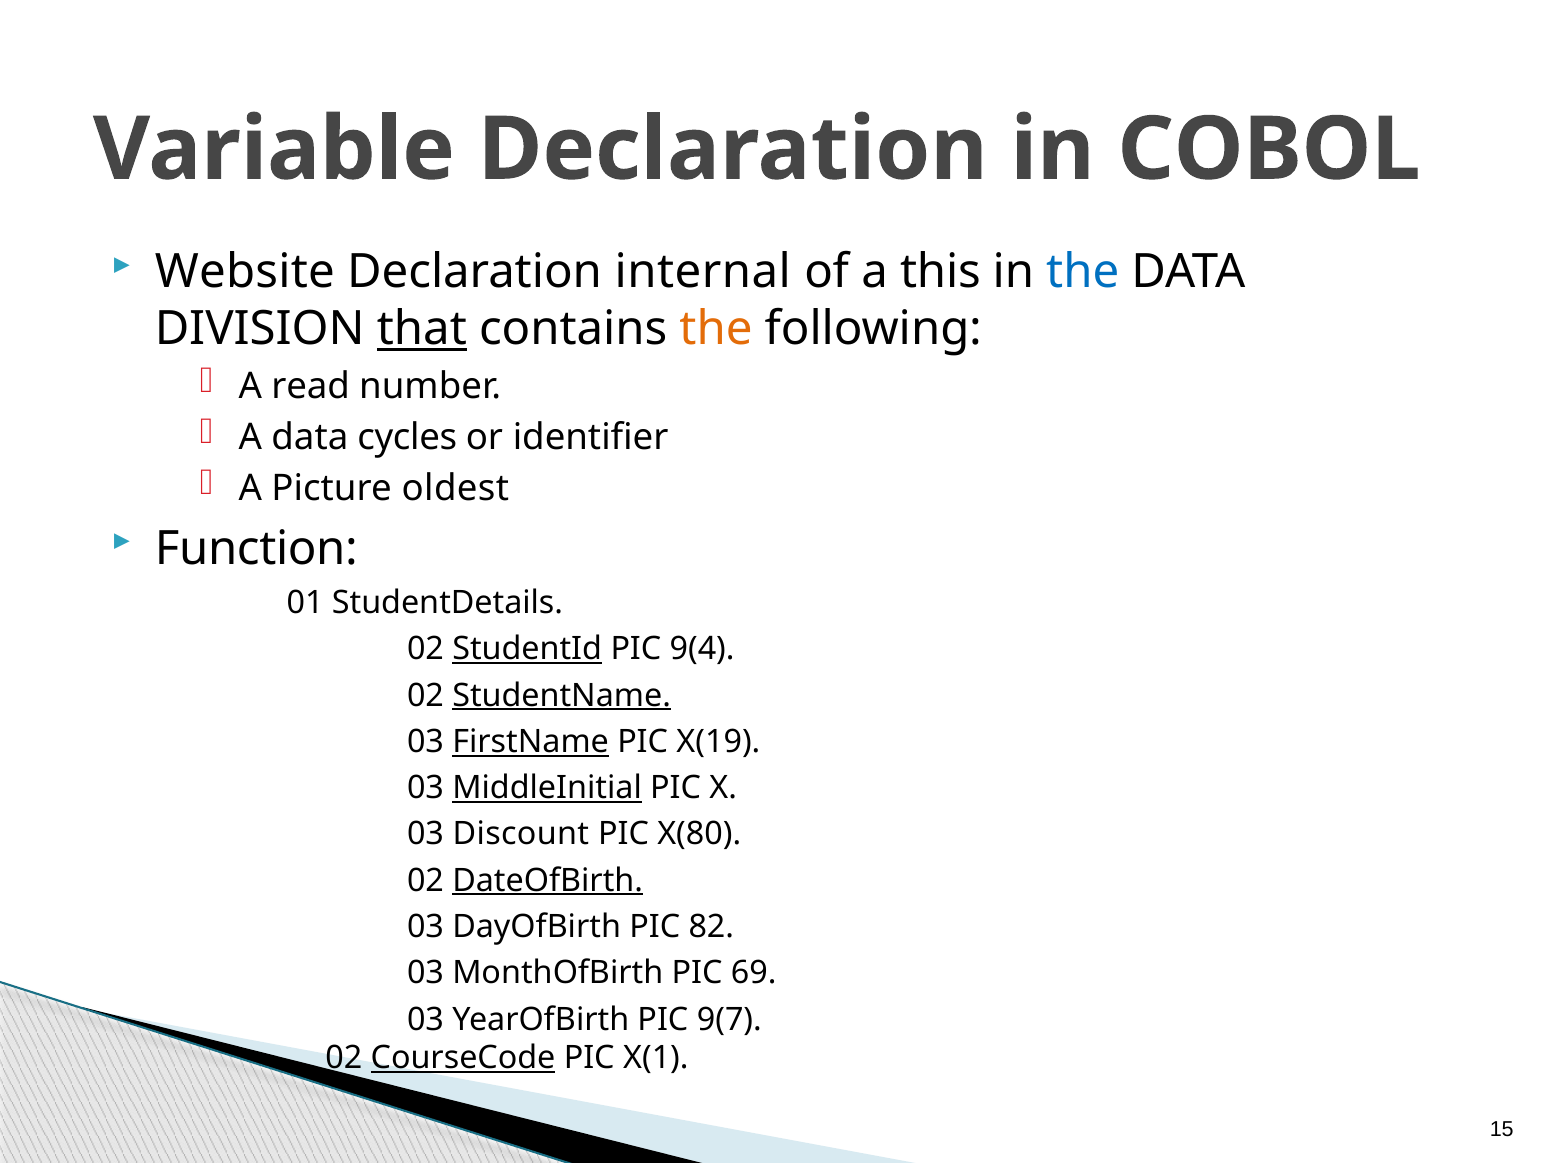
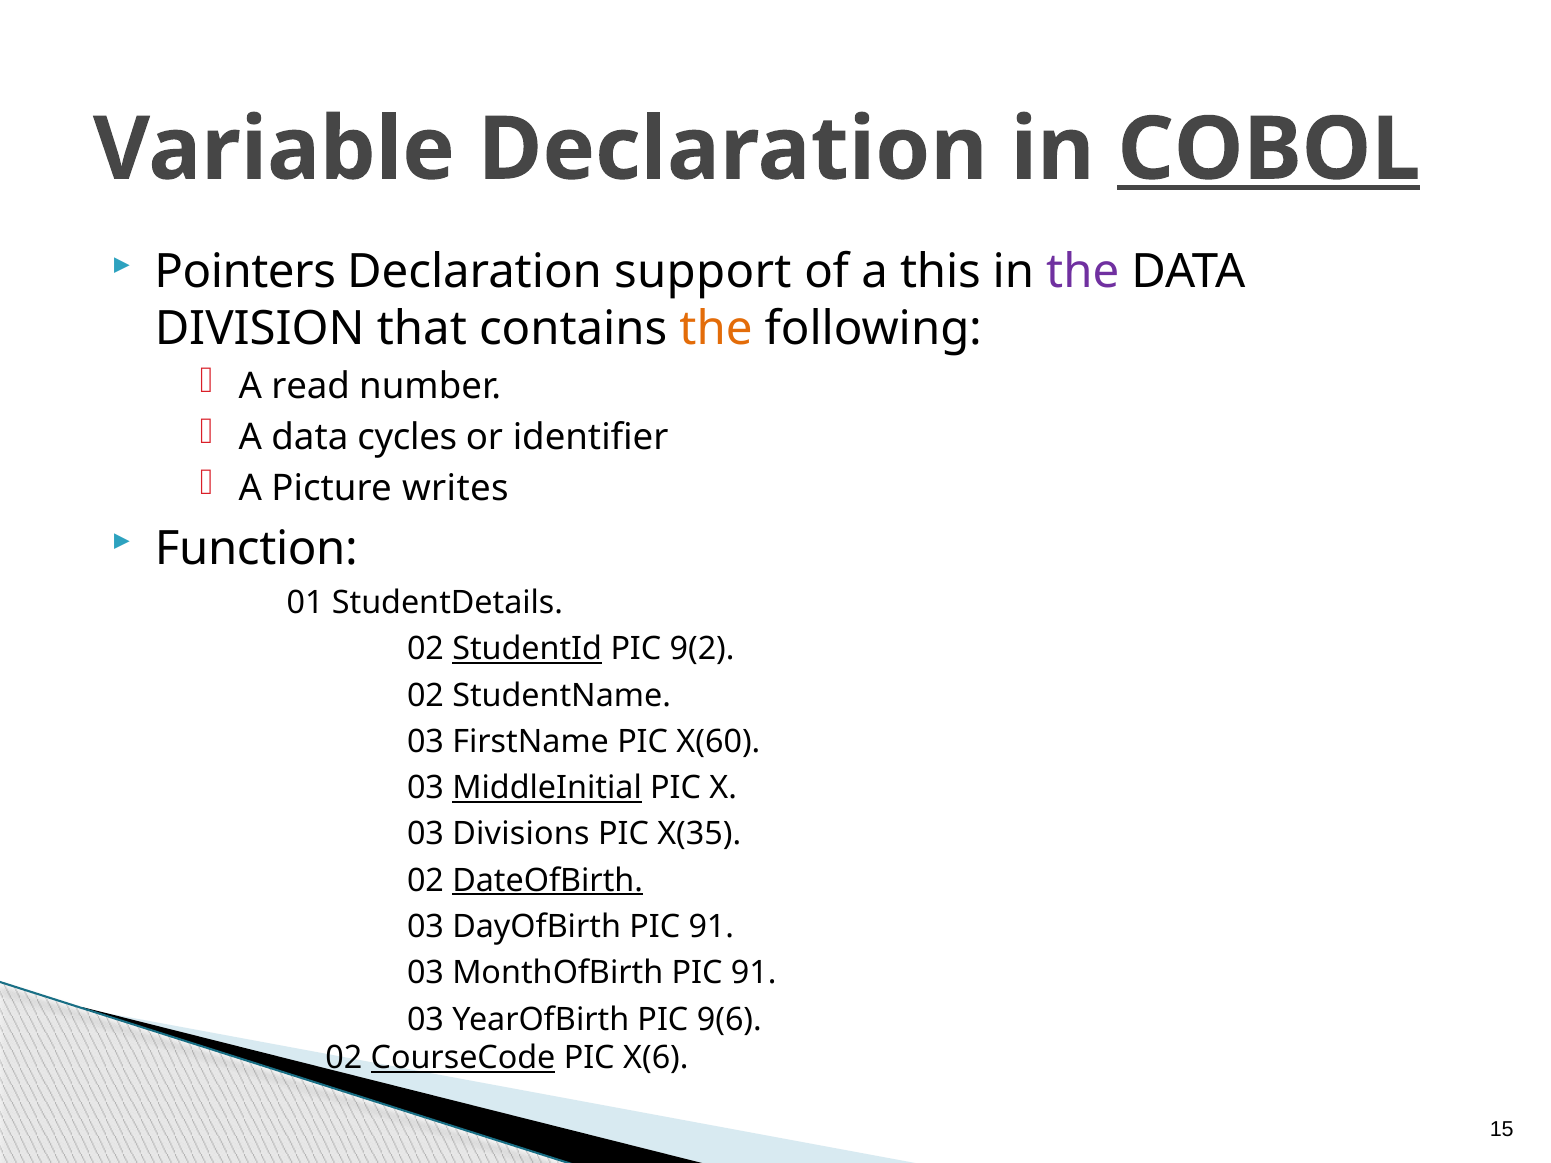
COBOL underline: none -> present (1269, 150)
Website: Website -> Pointers (245, 272)
internal: internal -> support (703, 272)
the colour: blue -> purple (1083, 272)
that underline: present -> none (422, 329)
oldest: oldest -> writes (455, 489)
9(4: 9(4 -> 9(2 (702, 649)
StudentName underline: present -> none (562, 696)
FirstName underline: present -> none (531, 742)
X(19: X(19 -> X(60 (718, 742)
Discount: Discount -> Divisions (521, 834)
X(80: X(80 -> X(35 (699, 834)
DayOfBirth PIC 82: 82 -> 91 (711, 927)
MonthOfBirth PIC 69: 69 -> 91 (754, 973)
9(7: 9(7 -> 9(6 (729, 1020)
X(1: X(1 -> X(6 (656, 1058)
